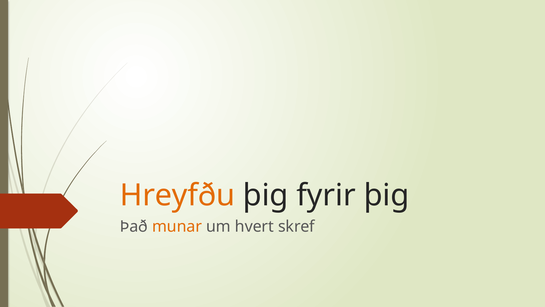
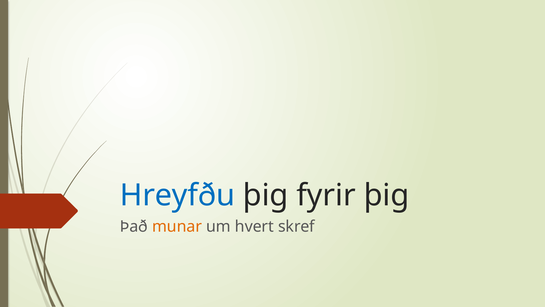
Hreyfðu colour: orange -> blue (177, 195)
